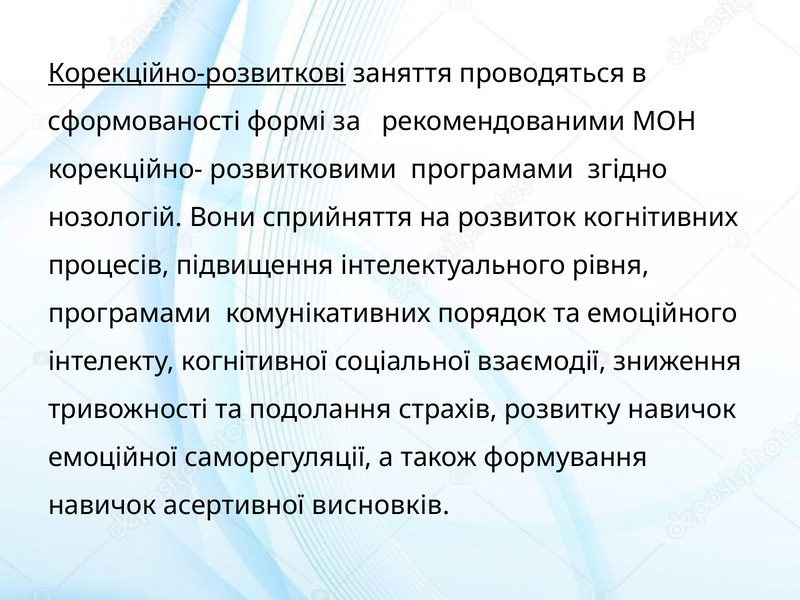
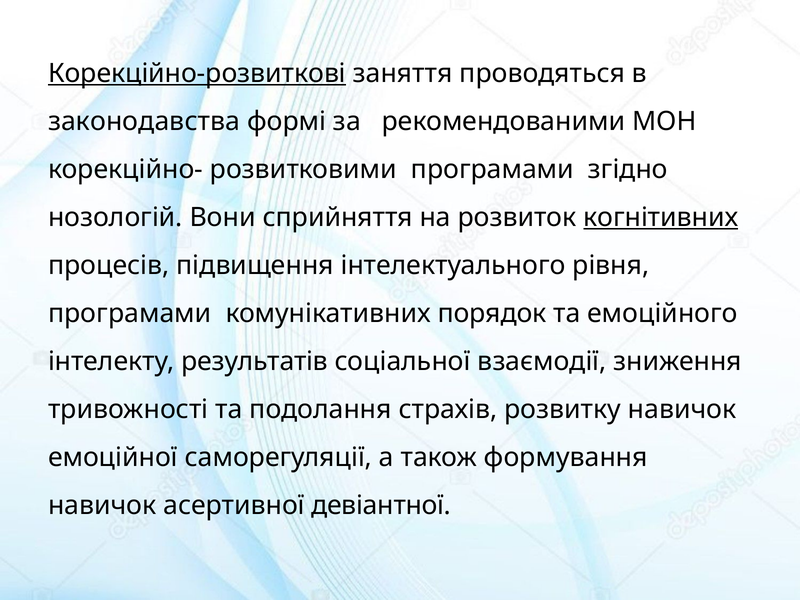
сформованості: сформованості -> законодавства (144, 121)
когнітивних underline: none -> present (661, 217)
когнітивної: когнітивної -> результатів (255, 361)
висновків: висновків -> девіантної (381, 505)
